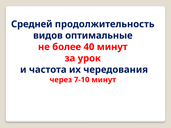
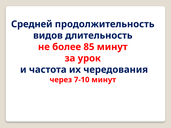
оптимальные: оптимальные -> длительность (99, 36)
40: 40 -> 85 (89, 47)
